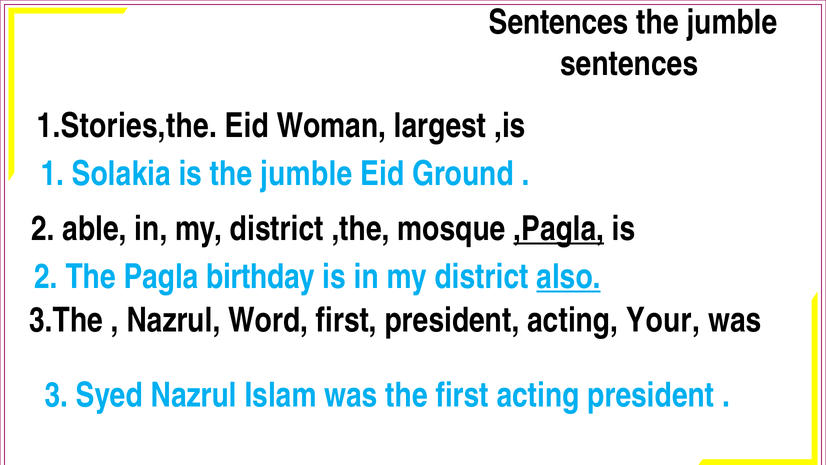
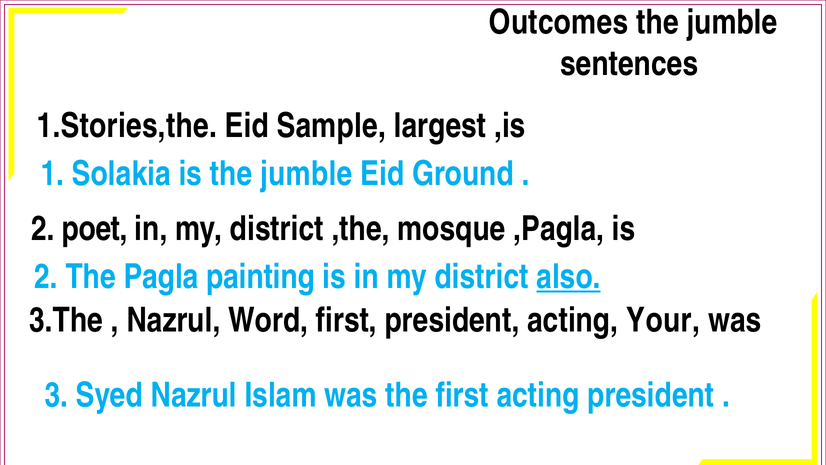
Sentences: Sentences -> Outcomes (559, 23)
Woman: Woman -> Sample (331, 126)
able: able -> poet (95, 228)
,Pagla underline: present -> none (559, 228)
birthday: birthday -> painting (261, 276)
